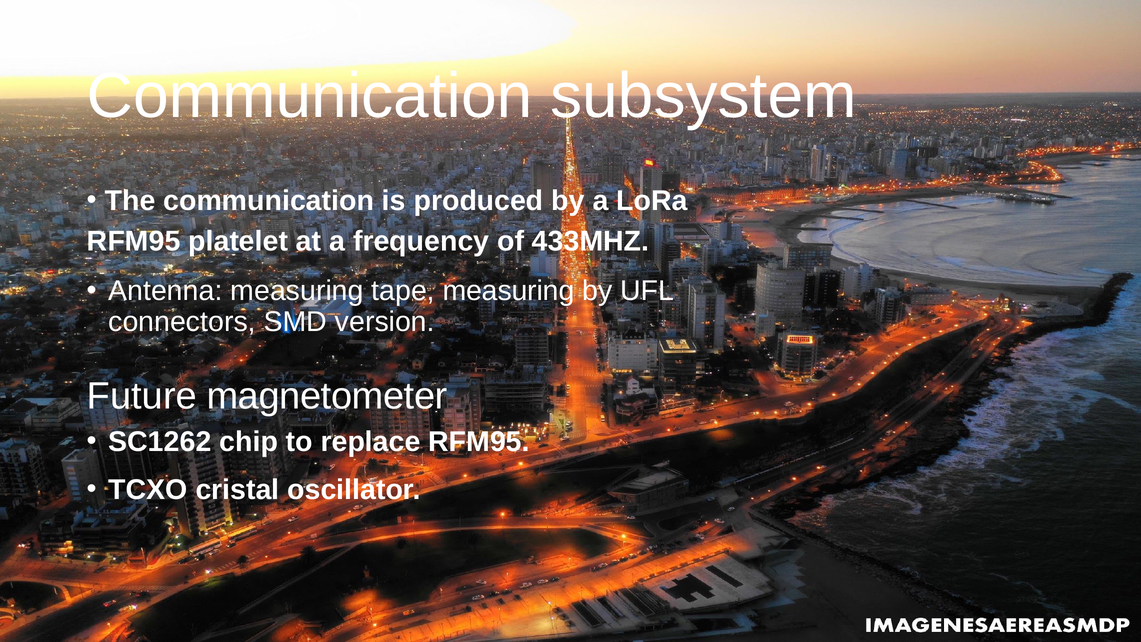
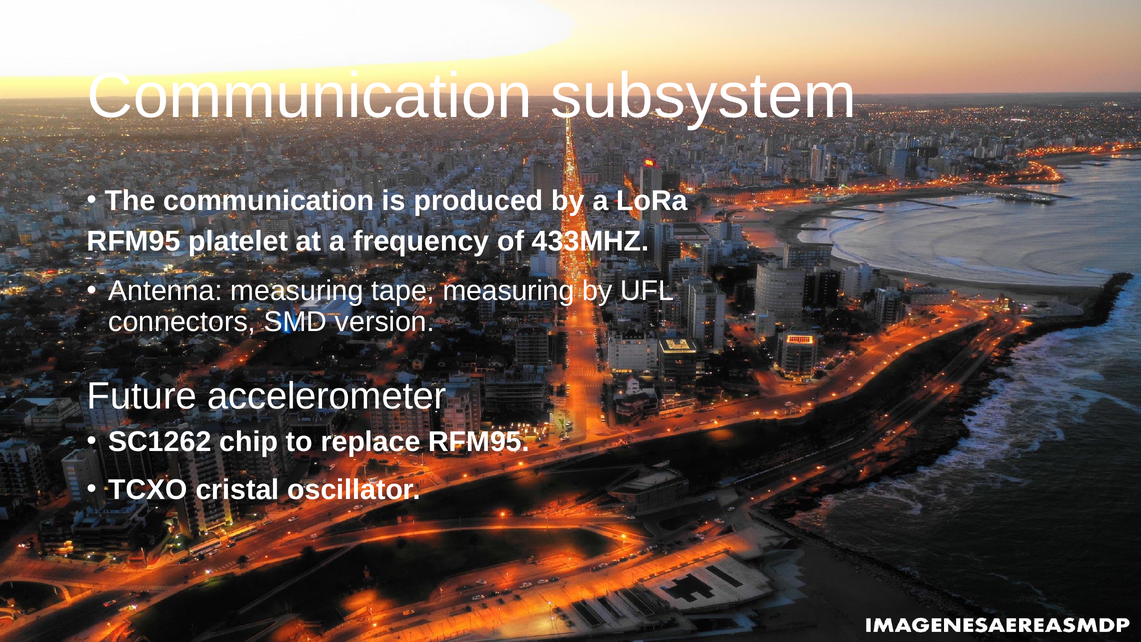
magnetometer: magnetometer -> accelerometer (327, 396)
